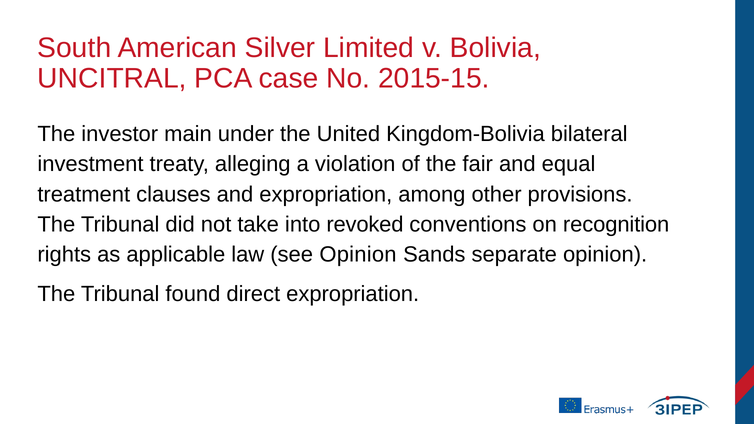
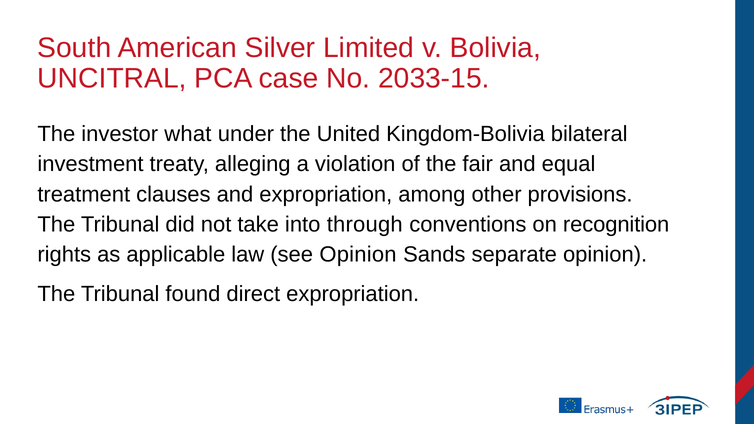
2015-15: 2015-15 -> 2033-15 (434, 79)
main: main -> what (188, 134)
revoked: revoked -> through (365, 224)
